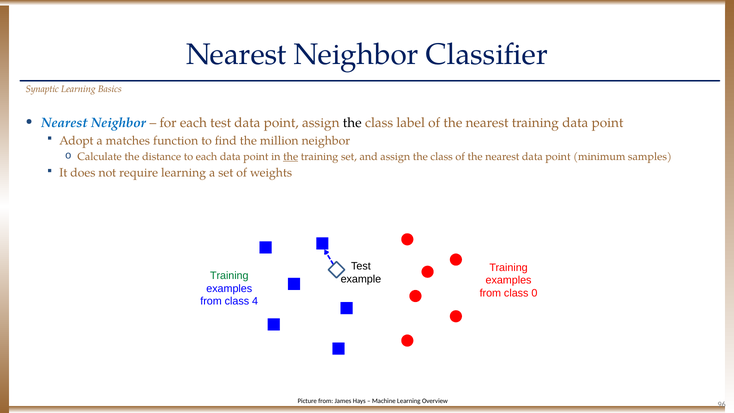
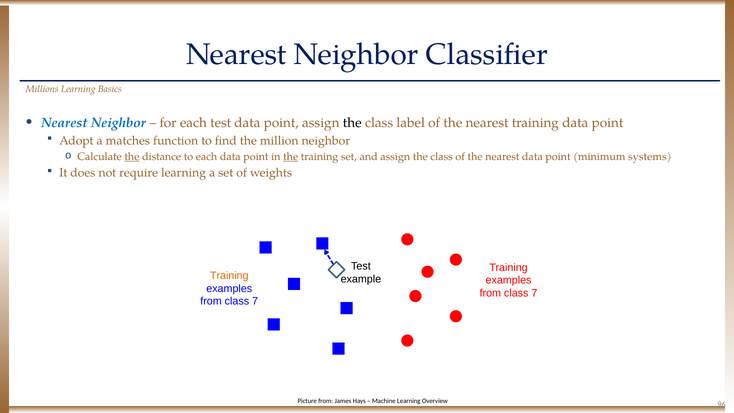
Synaptic: Synaptic -> Millions (42, 89)
the underline: none -> present (132, 156)
samples: samples -> systems (650, 156)
Training colour: green -> orange (229, 276)
0: 0 -> 7 (534, 293)
4: 4 -> 7 (255, 301)
